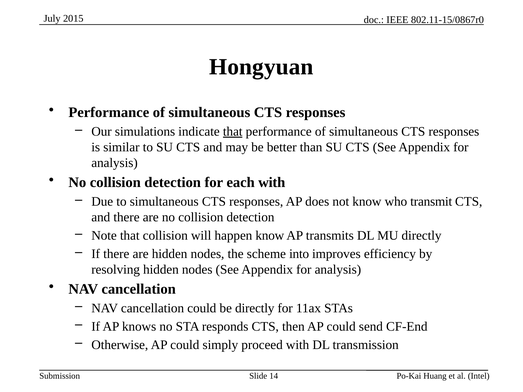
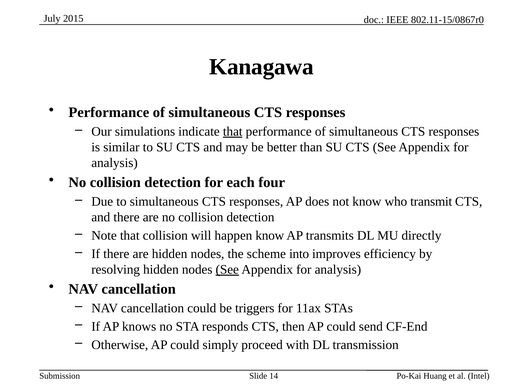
Hongyuan: Hongyuan -> Kanagawa (262, 67)
each with: with -> four (272, 183)
See underline: none -> present (227, 270)
be directly: directly -> triggers (255, 308)
